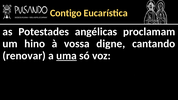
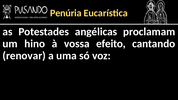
Contigo: Contigo -> Penúria (66, 13)
digne: digne -> efeito (111, 44)
uma underline: present -> none (66, 56)
